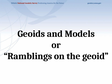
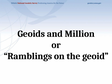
Models: Models -> Million (80, 34)
